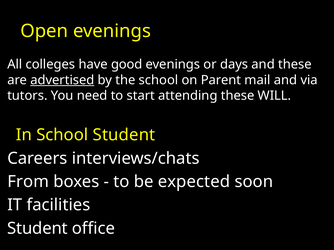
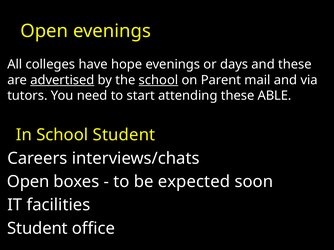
good: good -> hope (127, 65)
school underline: none -> present (158, 80)
WILL: WILL -> ABLE (274, 96)
From: From -> Open (28, 182)
